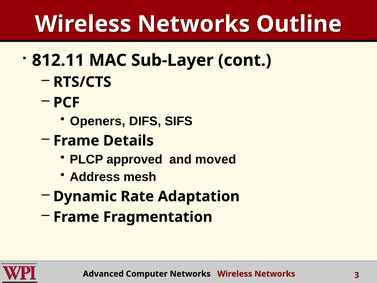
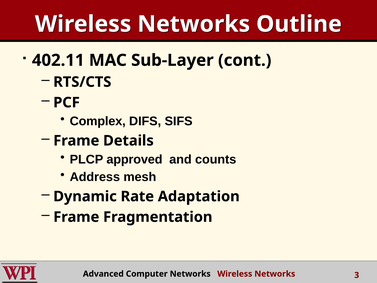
812.11: 812.11 -> 402.11 (58, 60)
Openers: Openers -> Complex (98, 121)
moved: moved -> counts (216, 159)
